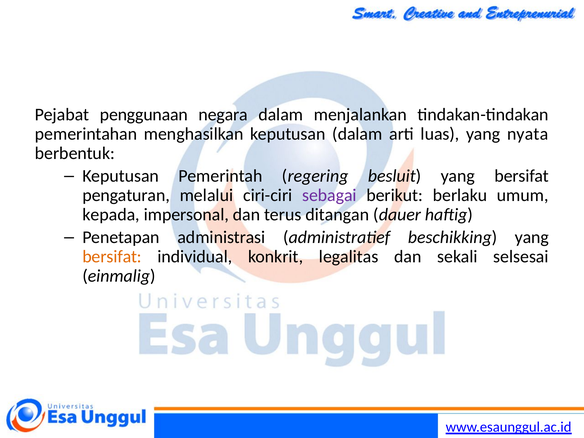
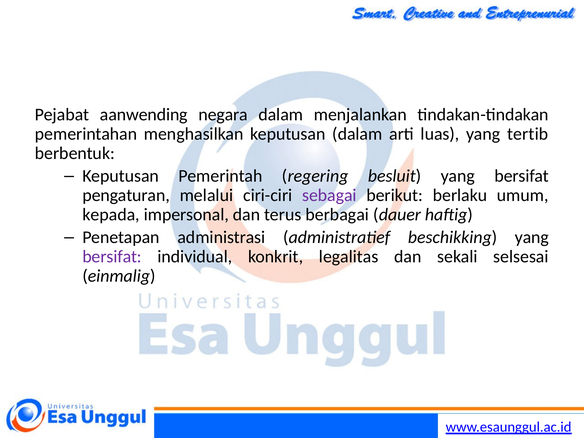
penggunaan: penggunaan -> aanwending (144, 115)
nyata: nyata -> tertib (528, 134)
ditangan: ditangan -> berbagai (337, 214)
bersifat colour: orange -> purple (112, 257)
